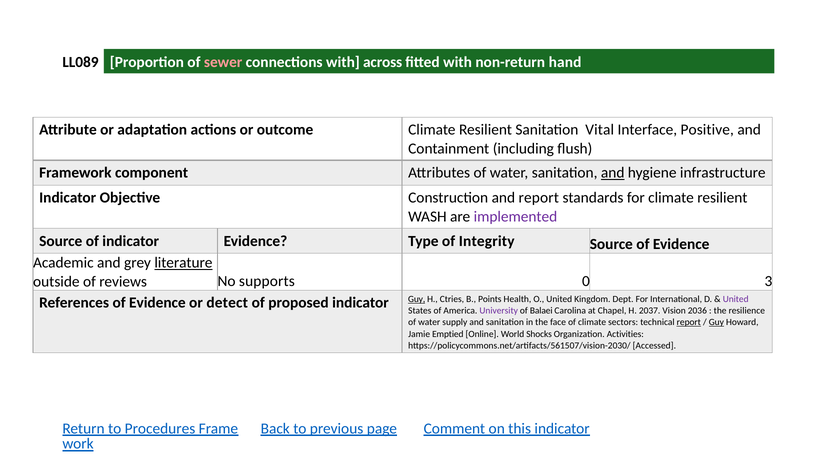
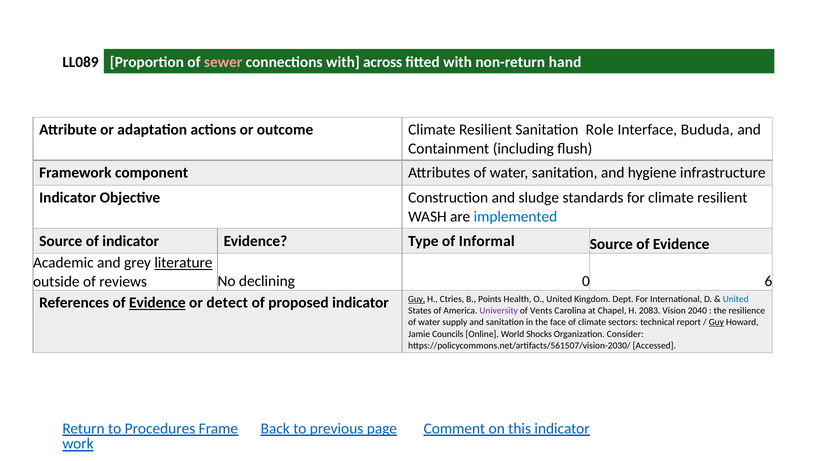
Vital: Vital -> Role (600, 130)
Positive: Positive -> Bududa (707, 130)
and underline: present -> none (613, 173)
and report: report -> sludge (539, 198)
implemented colour: purple -> blue (516, 217)
Integrity: Integrity -> Informal (487, 241)
supports: supports -> declining (267, 281)
3: 3 -> 6 (768, 281)
Evidence underline: none -> present (157, 303)
United colour: purple -> blue (736, 299)
Balaei: Balaei -> Vents (541, 311)
2037: 2037 -> 2083 (650, 311)
2036: 2036 -> 2040 (697, 311)
report underline: present -> none (689, 323)
Emptied: Emptied -> Councils (448, 334)
Activities: Activities -> Consider (625, 334)
